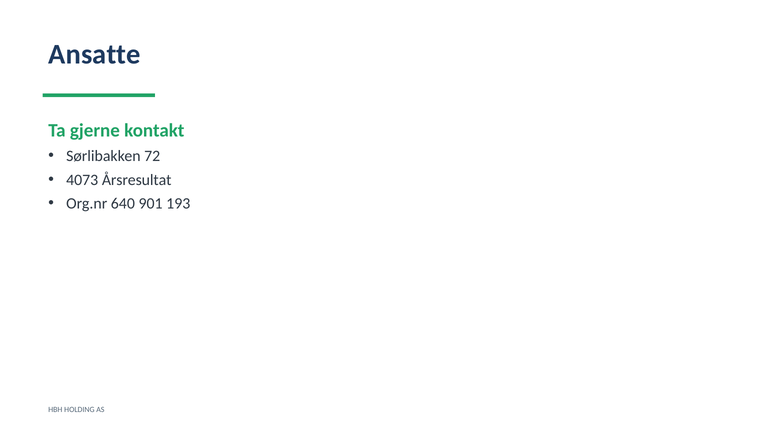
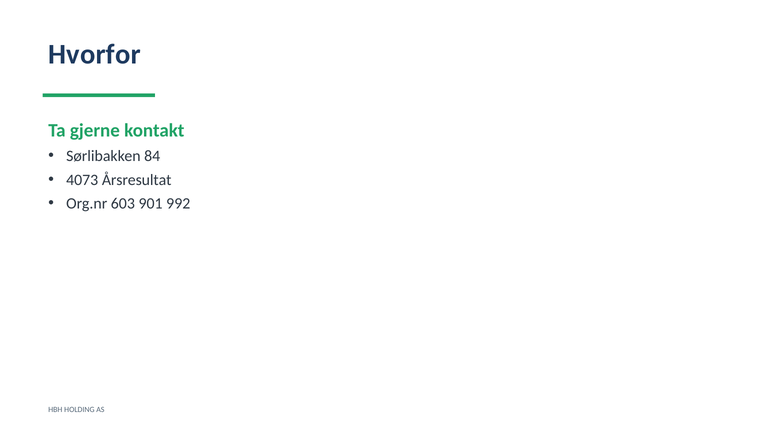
Ansatte: Ansatte -> Hvorfor (95, 54)
72: 72 -> 84 (152, 156)
640: 640 -> 603 (123, 204)
193: 193 -> 992 (178, 204)
